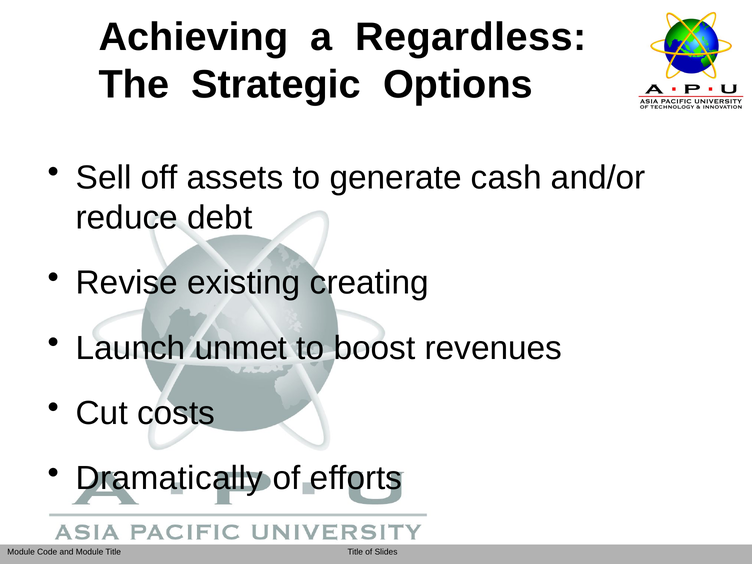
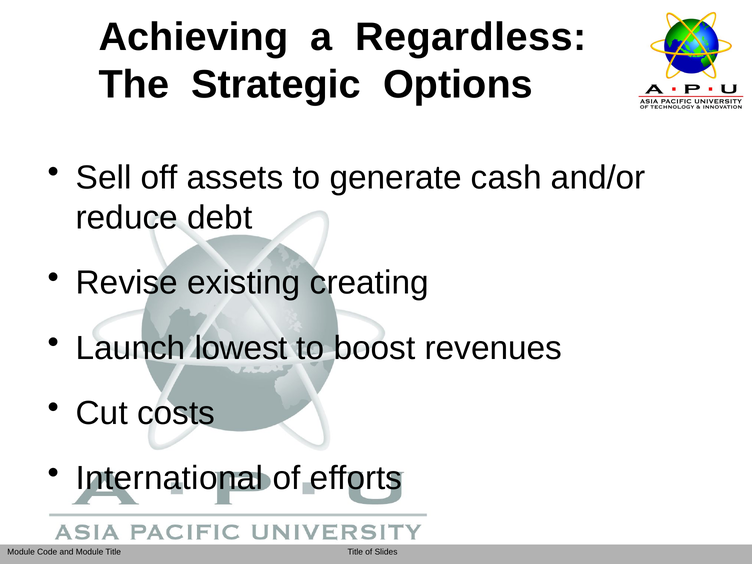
unmet: unmet -> lowest (241, 348)
Dramatically: Dramatically -> International (169, 478)
